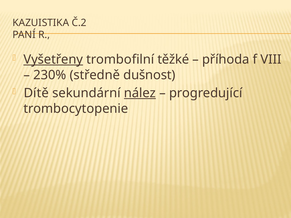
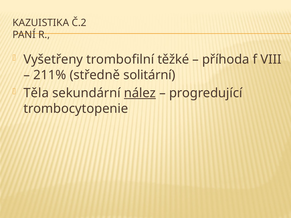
Vyšetřeny underline: present -> none (53, 60)
230%: 230% -> 211% (50, 75)
dušnost: dušnost -> solitární (149, 75)
Dítě: Dítě -> Těla (36, 93)
